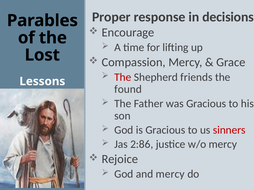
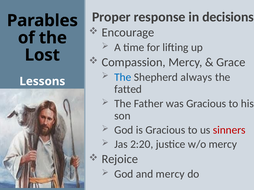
The colour: red -> blue (123, 77)
friends: friends -> always (196, 77)
found: found -> fatted (128, 89)
2:86: 2:86 -> 2:20 (142, 145)
